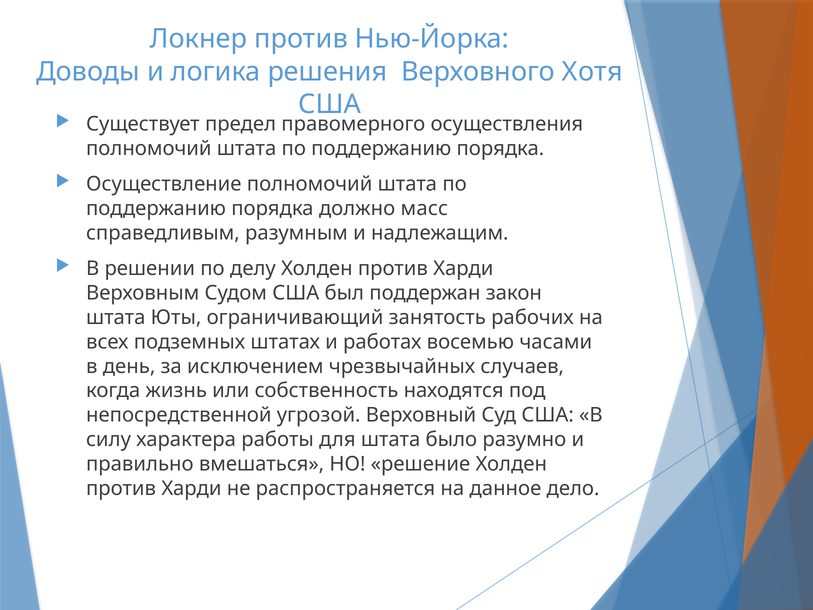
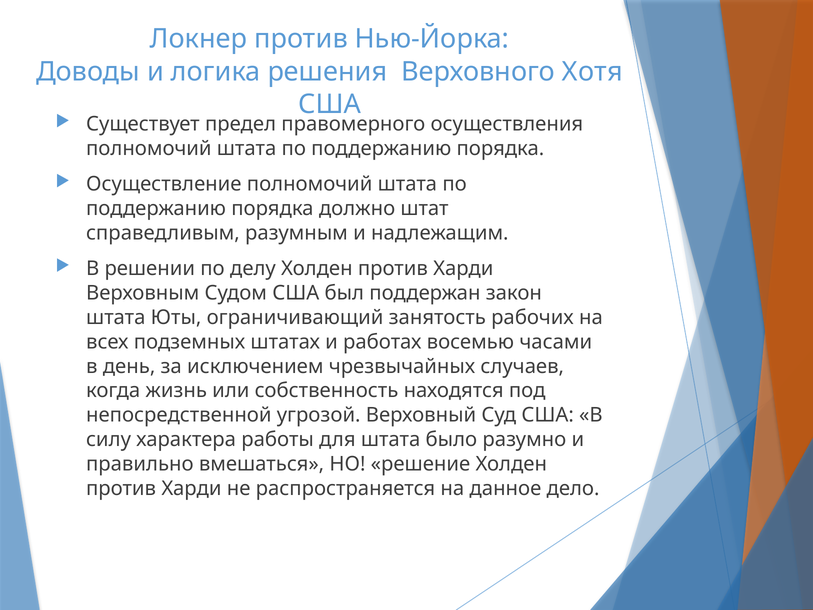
масс: масс -> штат (424, 209)
